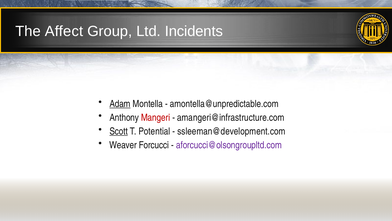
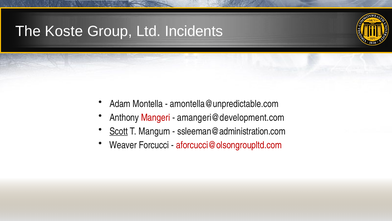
Affect: Affect -> Koste (64, 31)
Adam underline: present -> none (120, 104)
amangeri@infrastructure.com: amangeri@infrastructure.com -> amangeri@development.com (231, 117)
Potential: Potential -> Mangum (154, 131)
ssleeman@development.com: ssleeman@development.com -> ssleeman@administration.com (231, 131)
aforcucci@olsongroupltd.com colour: purple -> red (229, 145)
